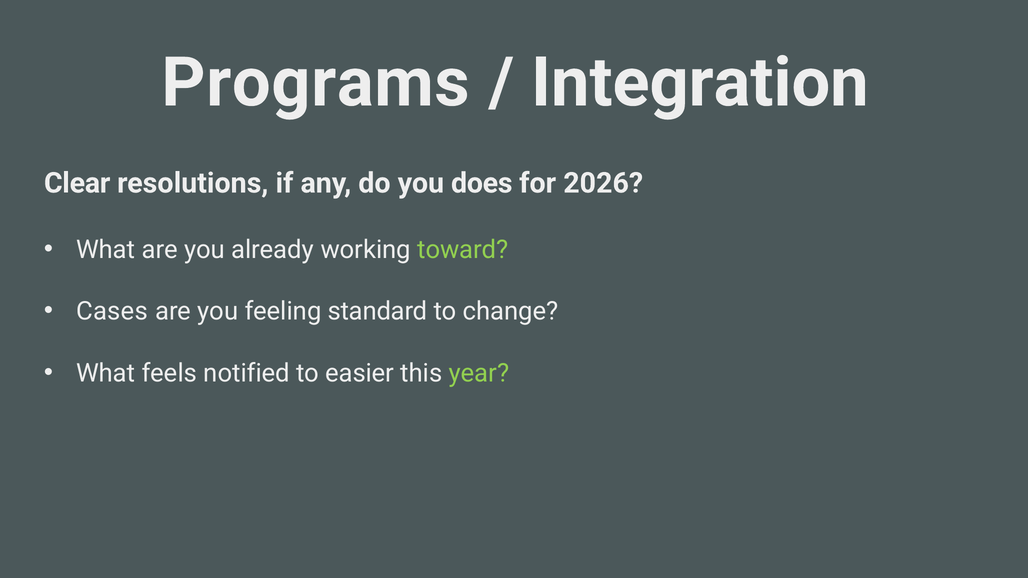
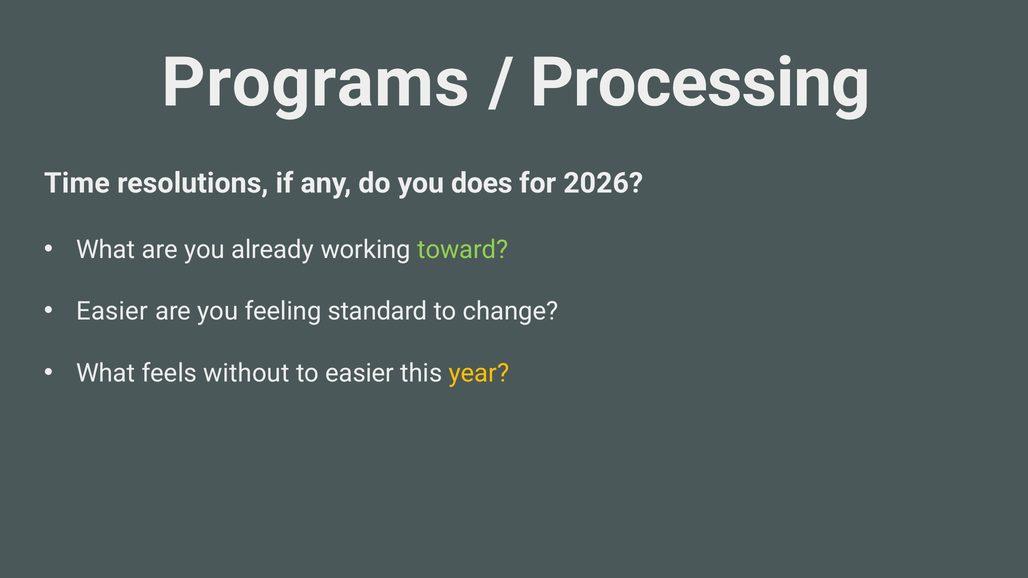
Integration: Integration -> Processing (700, 83)
Clear: Clear -> Time (77, 183)
Cases: Cases -> Easier (112, 312)
notified: notified -> without (247, 373)
year colour: light green -> yellow (479, 373)
